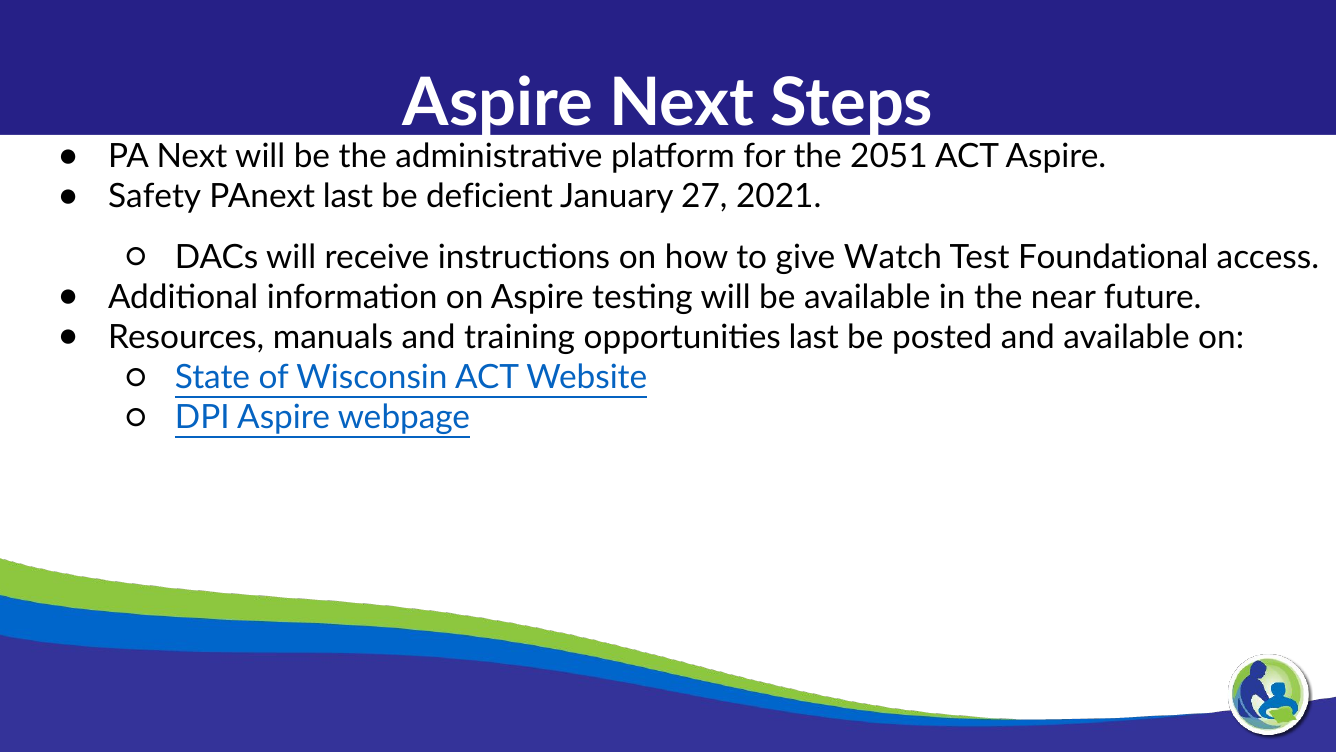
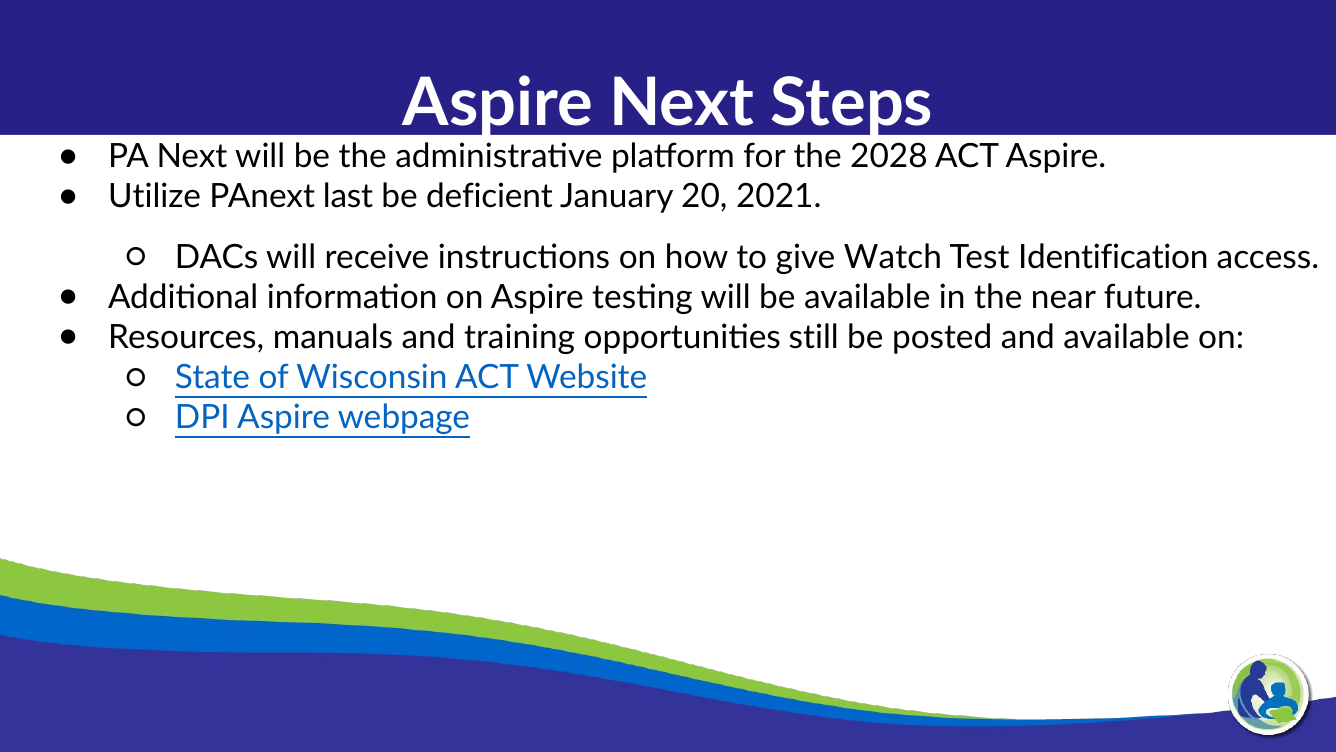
2051: 2051 -> 2028 (889, 157)
Safety: Safety -> Utilize (155, 197)
27: 27 -> 20 (704, 197)
Foundational: Foundational -> Identification (1113, 257)
opportunities last: last -> still (814, 337)
